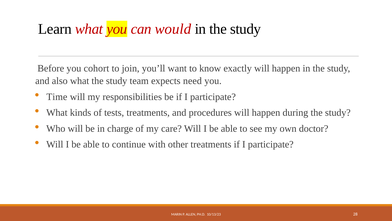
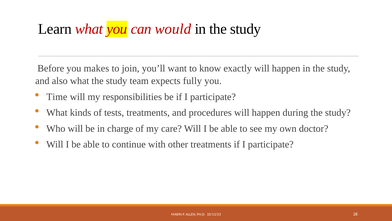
cohort: cohort -> makes (96, 68)
need: need -> fully (192, 81)
